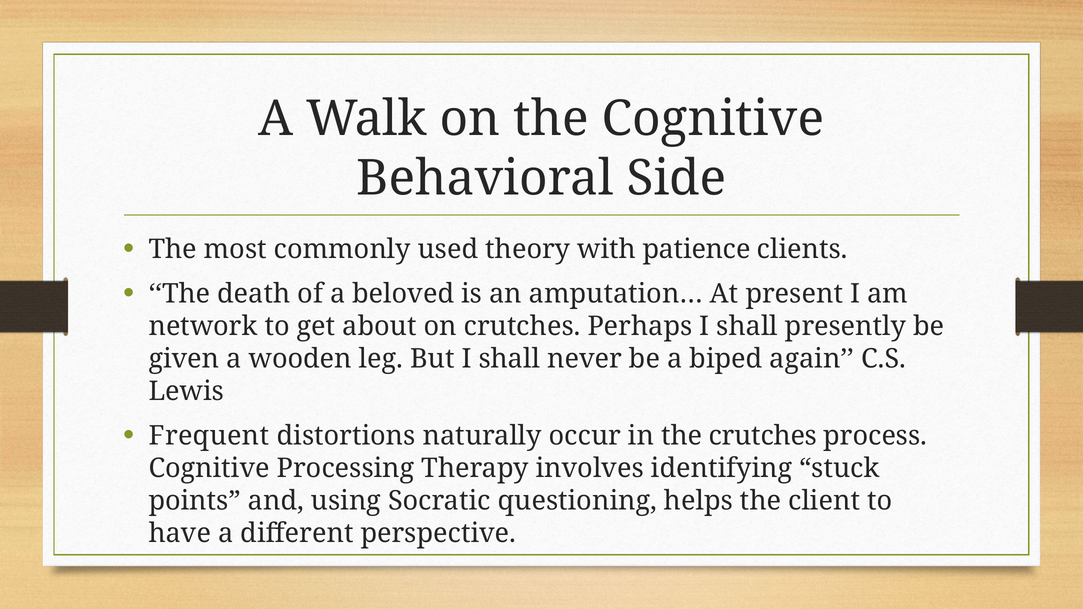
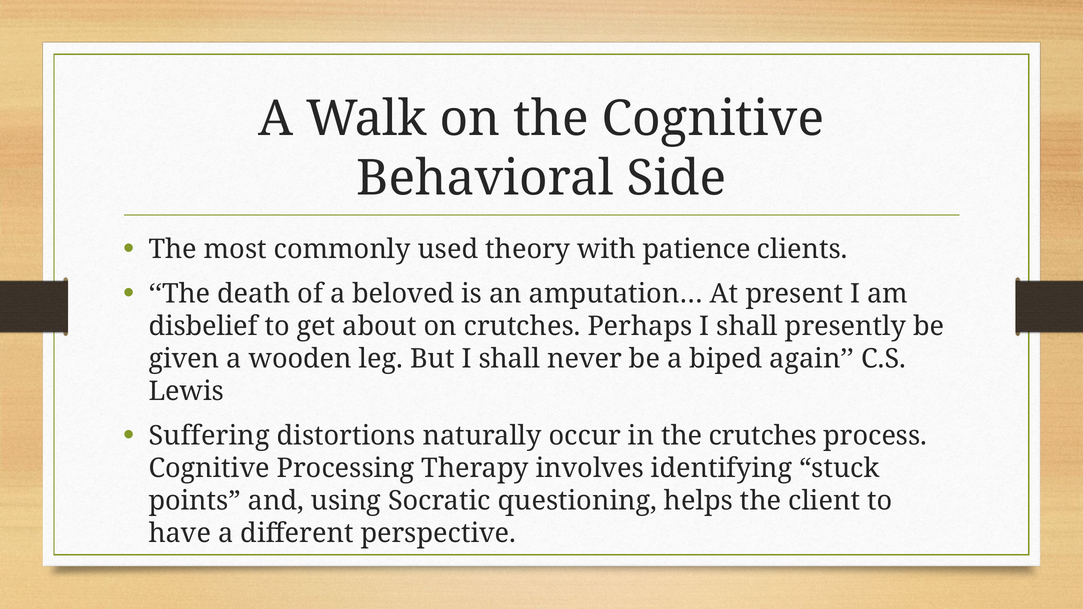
network: network -> disbelief (203, 327)
Frequent: Frequent -> Suffering (209, 436)
